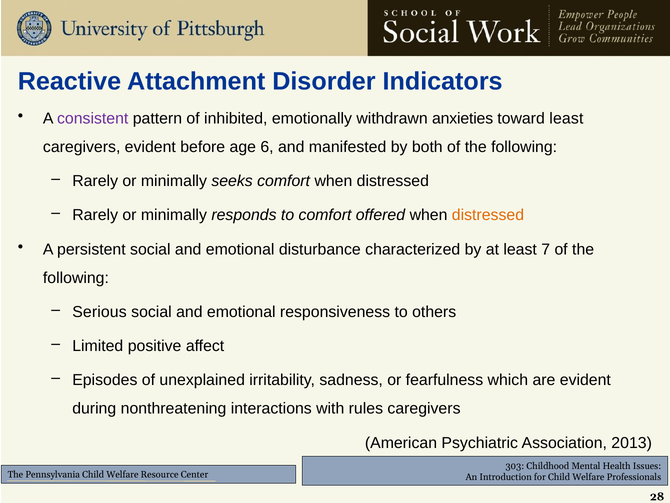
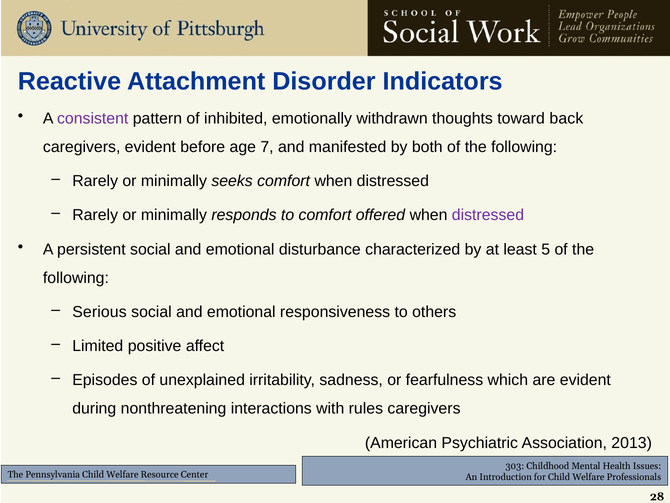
anxieties: anxieties -> thoughts (463, 118)
toward least: least -> back (566, 118)
6: 6 -> 7 (267, 147)
distressed colour: orange -> purple (488, 215)
7: 7 -> 5 (546, 249)
